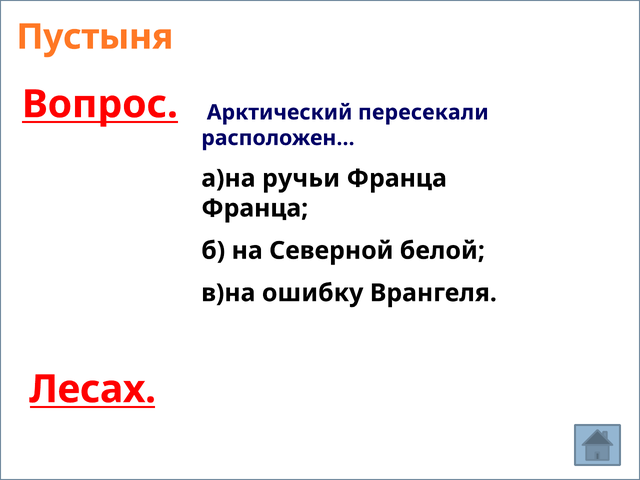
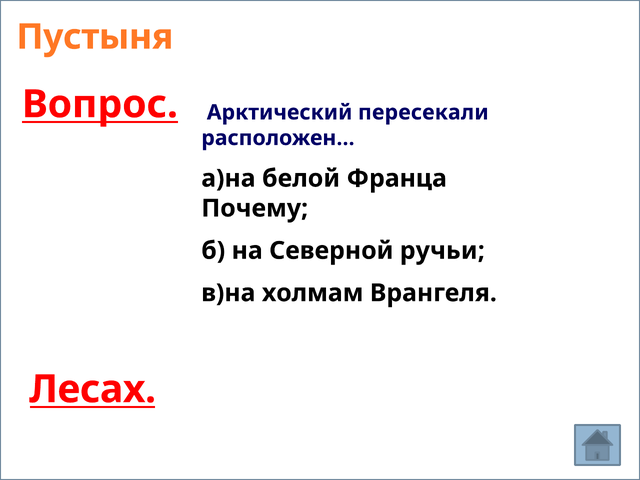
ручьи: ручьи -> белой (301, 178)
Франца: Франца -> Почему (255, 208)
белой: белой -> ручьи (442, 251)
ошибку: ошибку -> холмам (313, 293)
